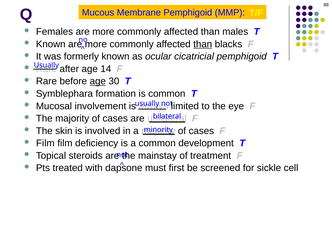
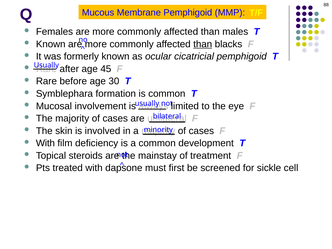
14: 14 -> 45 (106, 69)
age underline: present -> none (98, 81)
Film: Film -> With (45, 143)
